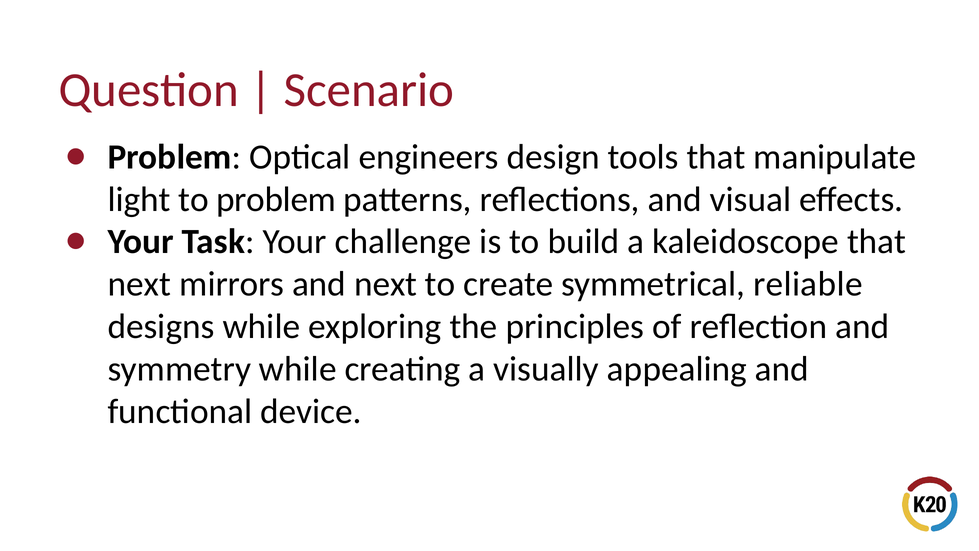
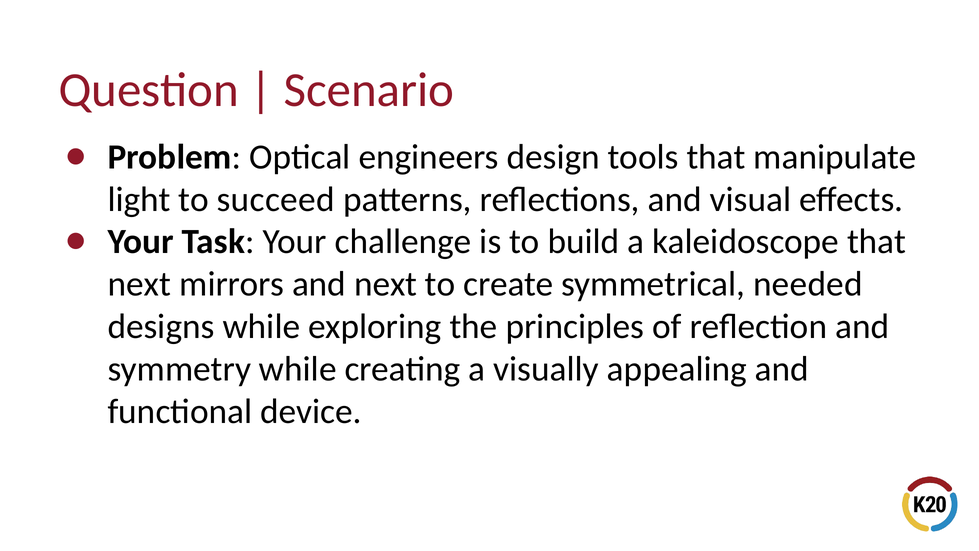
to problem: problem -> succeed (276, 199)
reliable: reliable -> needed (808, 284)
